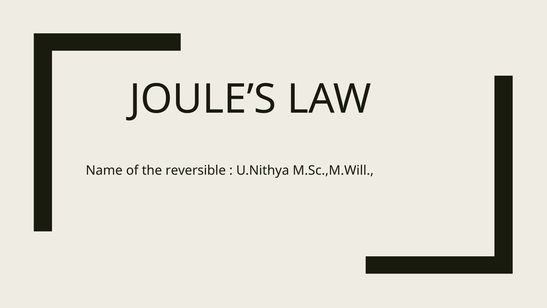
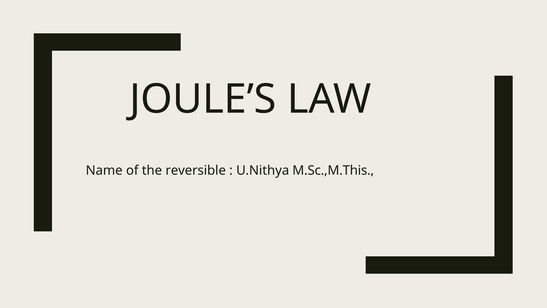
M.Sc.,M.Will: M.Sc.,M.Will -> M.Sc.,M.This (333, 170)
